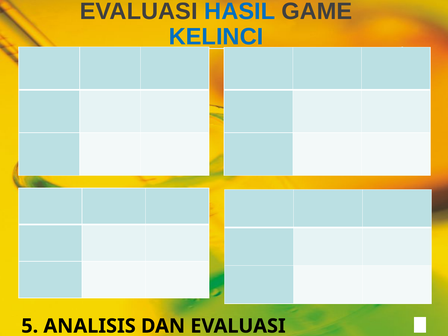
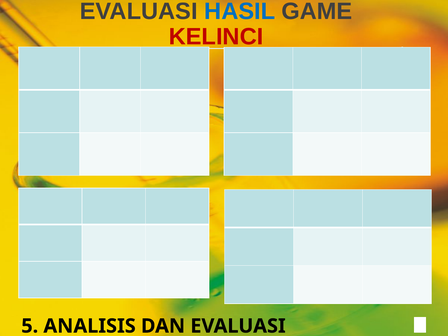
KELINCI colour: blue -> red (216, 37)
